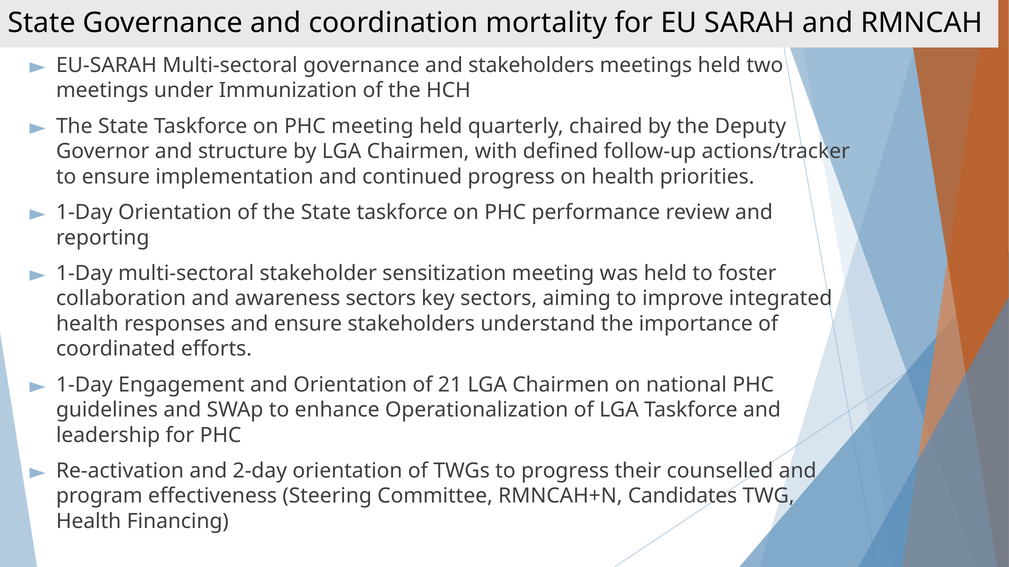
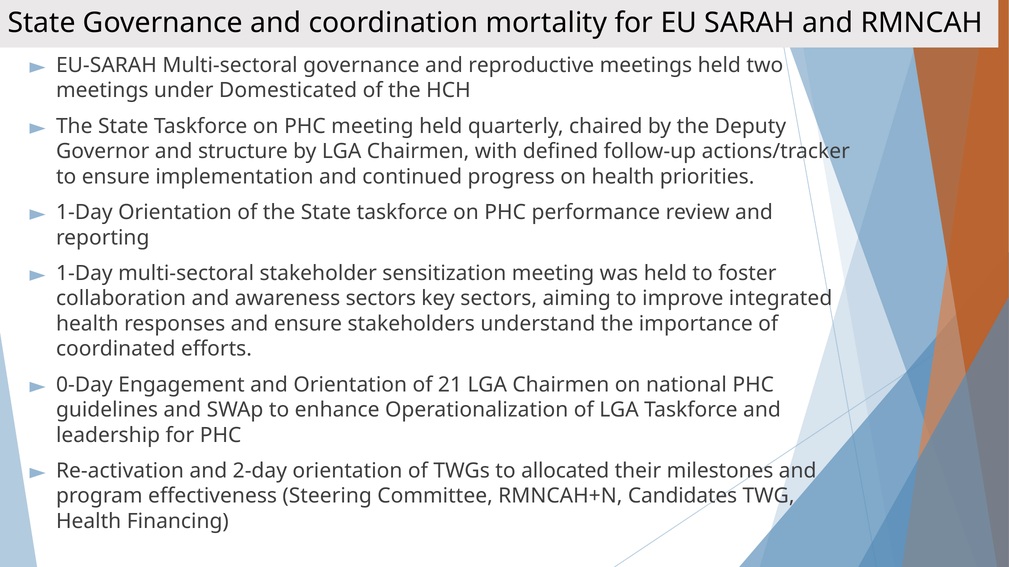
and stakeholders: stakeholders -> reproductive (531, 65)
Immunization: Immunization -> Domesticated (288, 91)
1-Day: 1-Day -> 0-Day (84, 385)
to progress: progress -> allocated (565, 471)
counselled: counselled -> milestones (720, 471)
